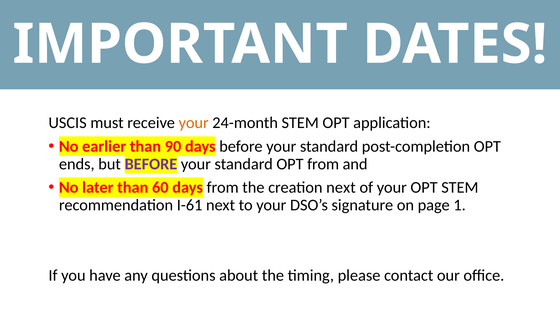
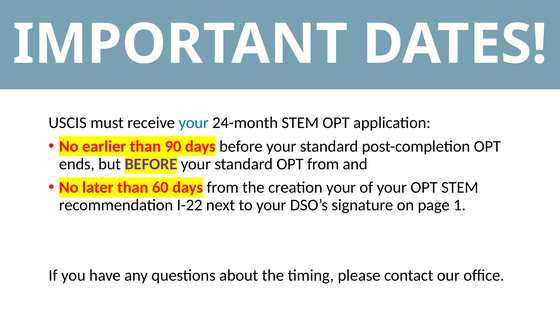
your colour: orange -> blue (194, 123)
creation next: next -> your (341, 187)
I-61: I-61 -> I-22 (190, 205)
